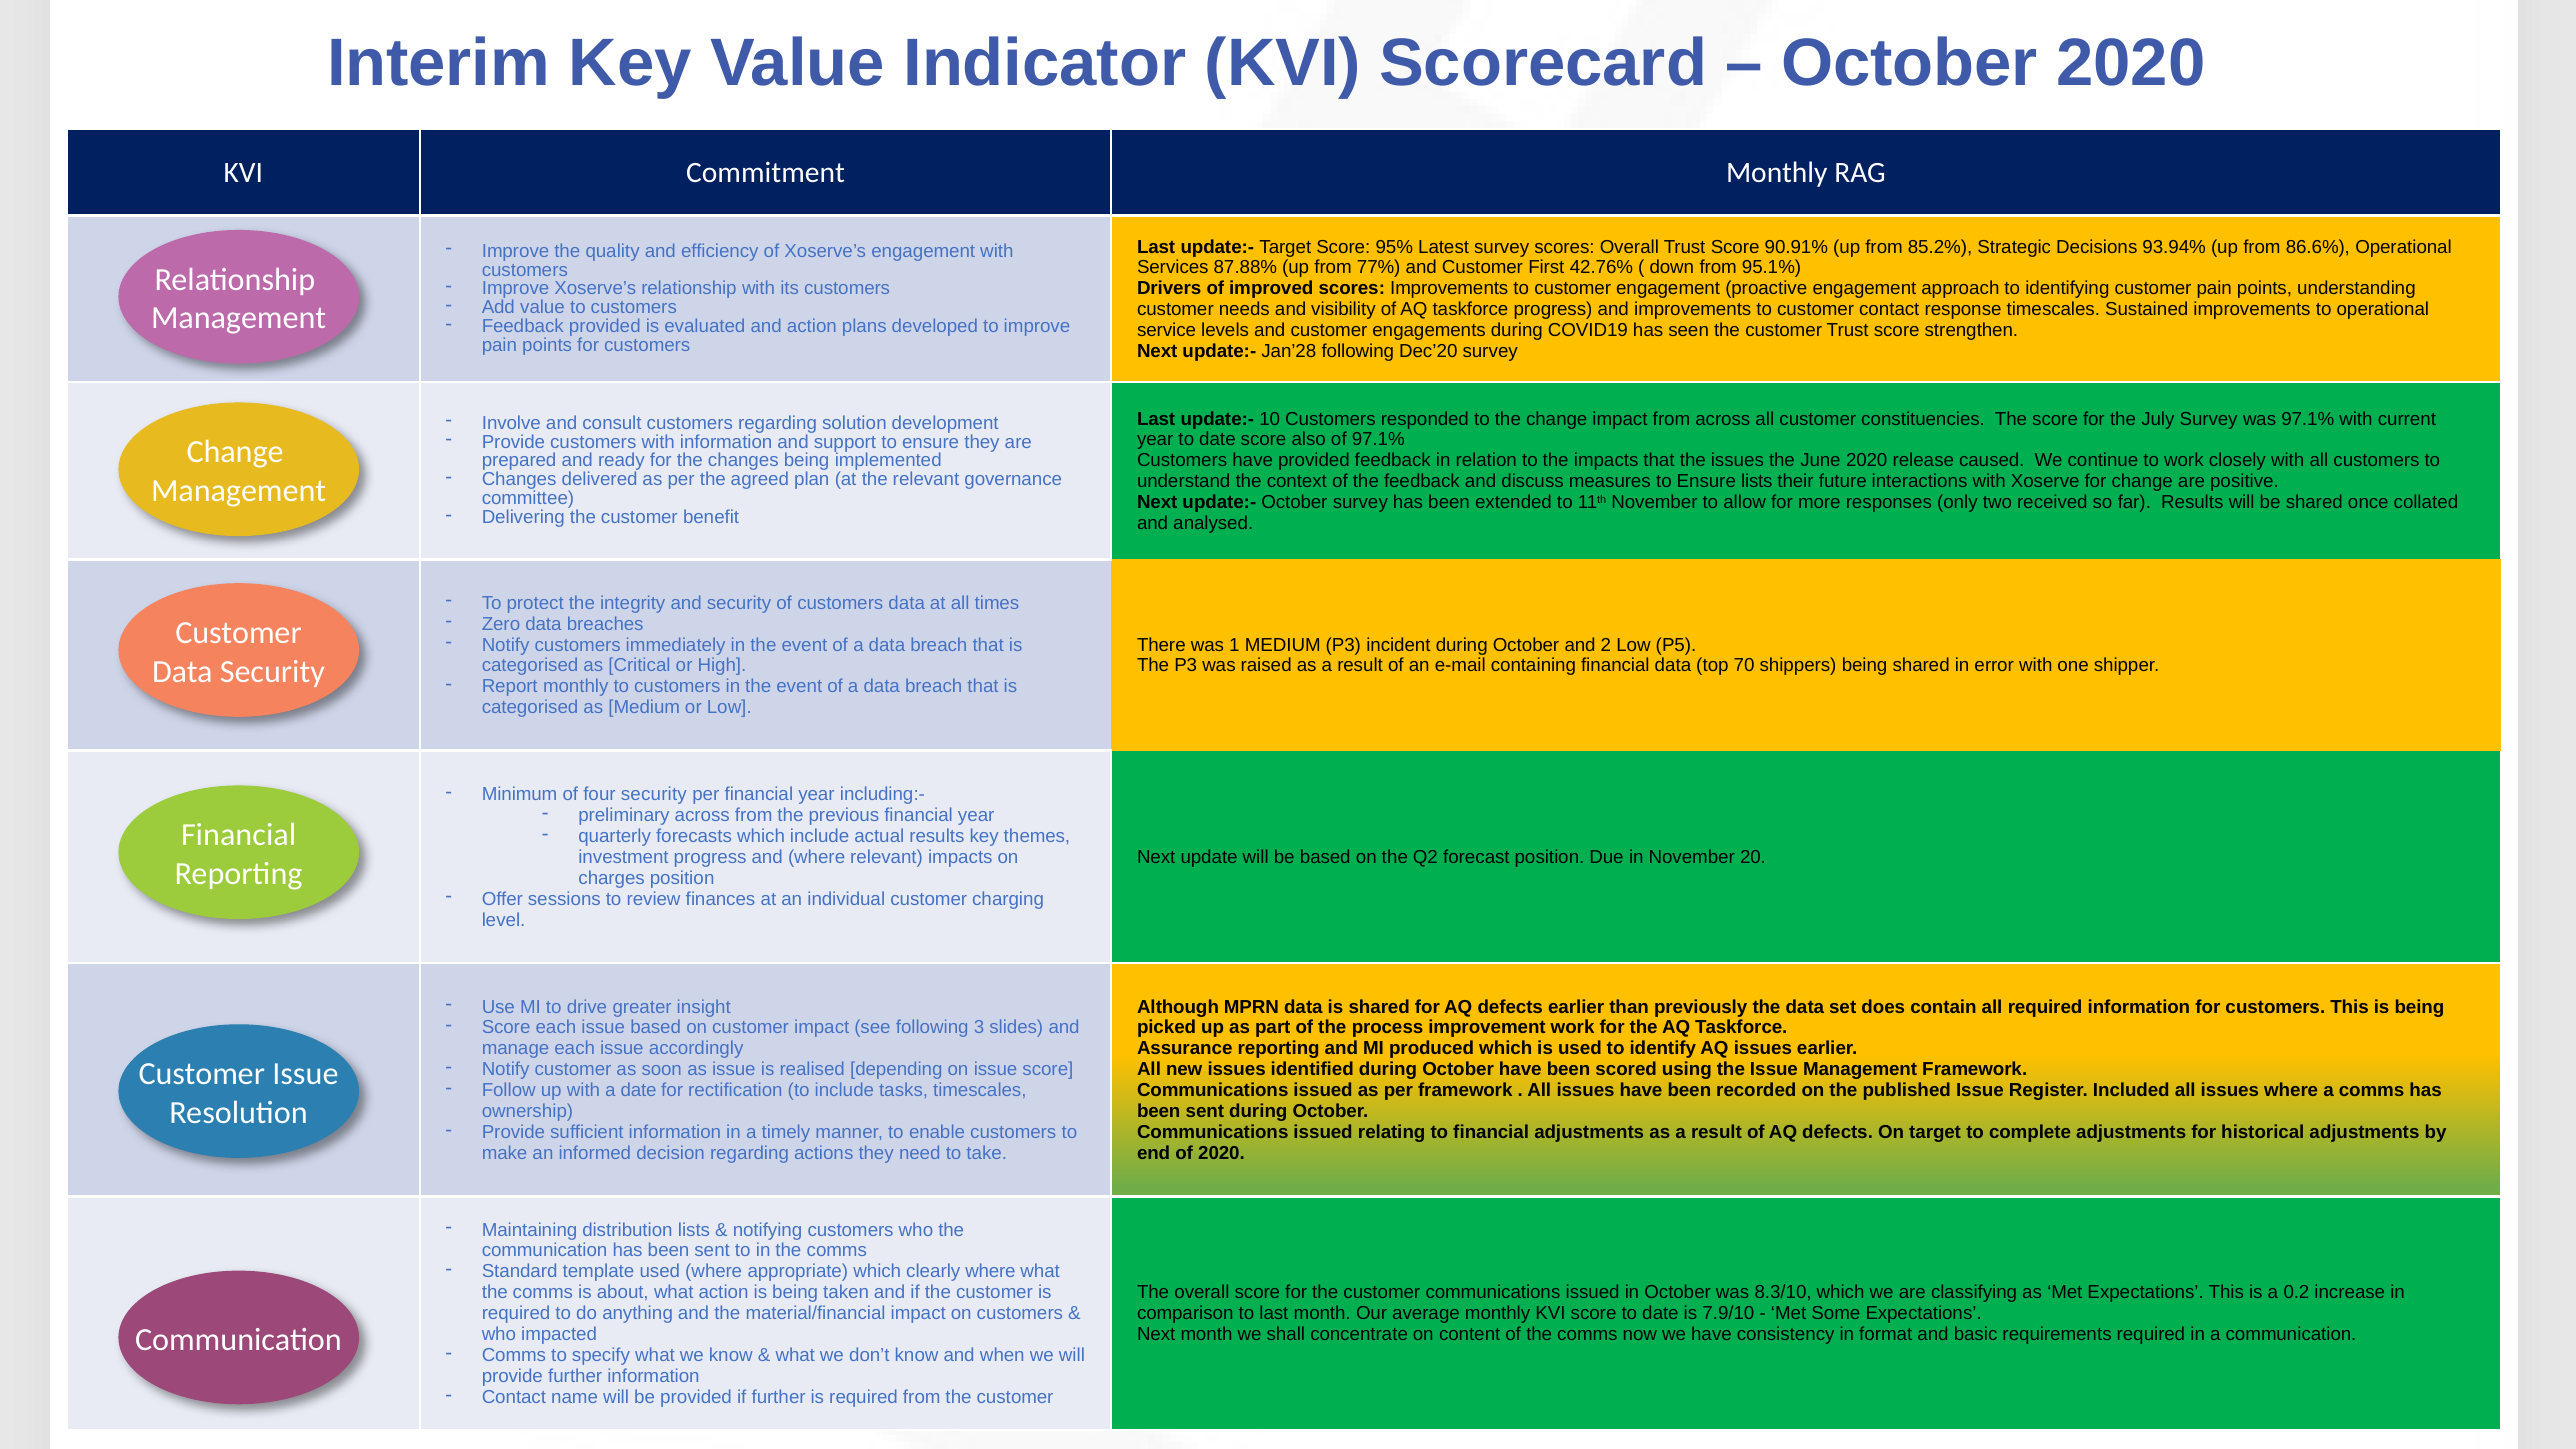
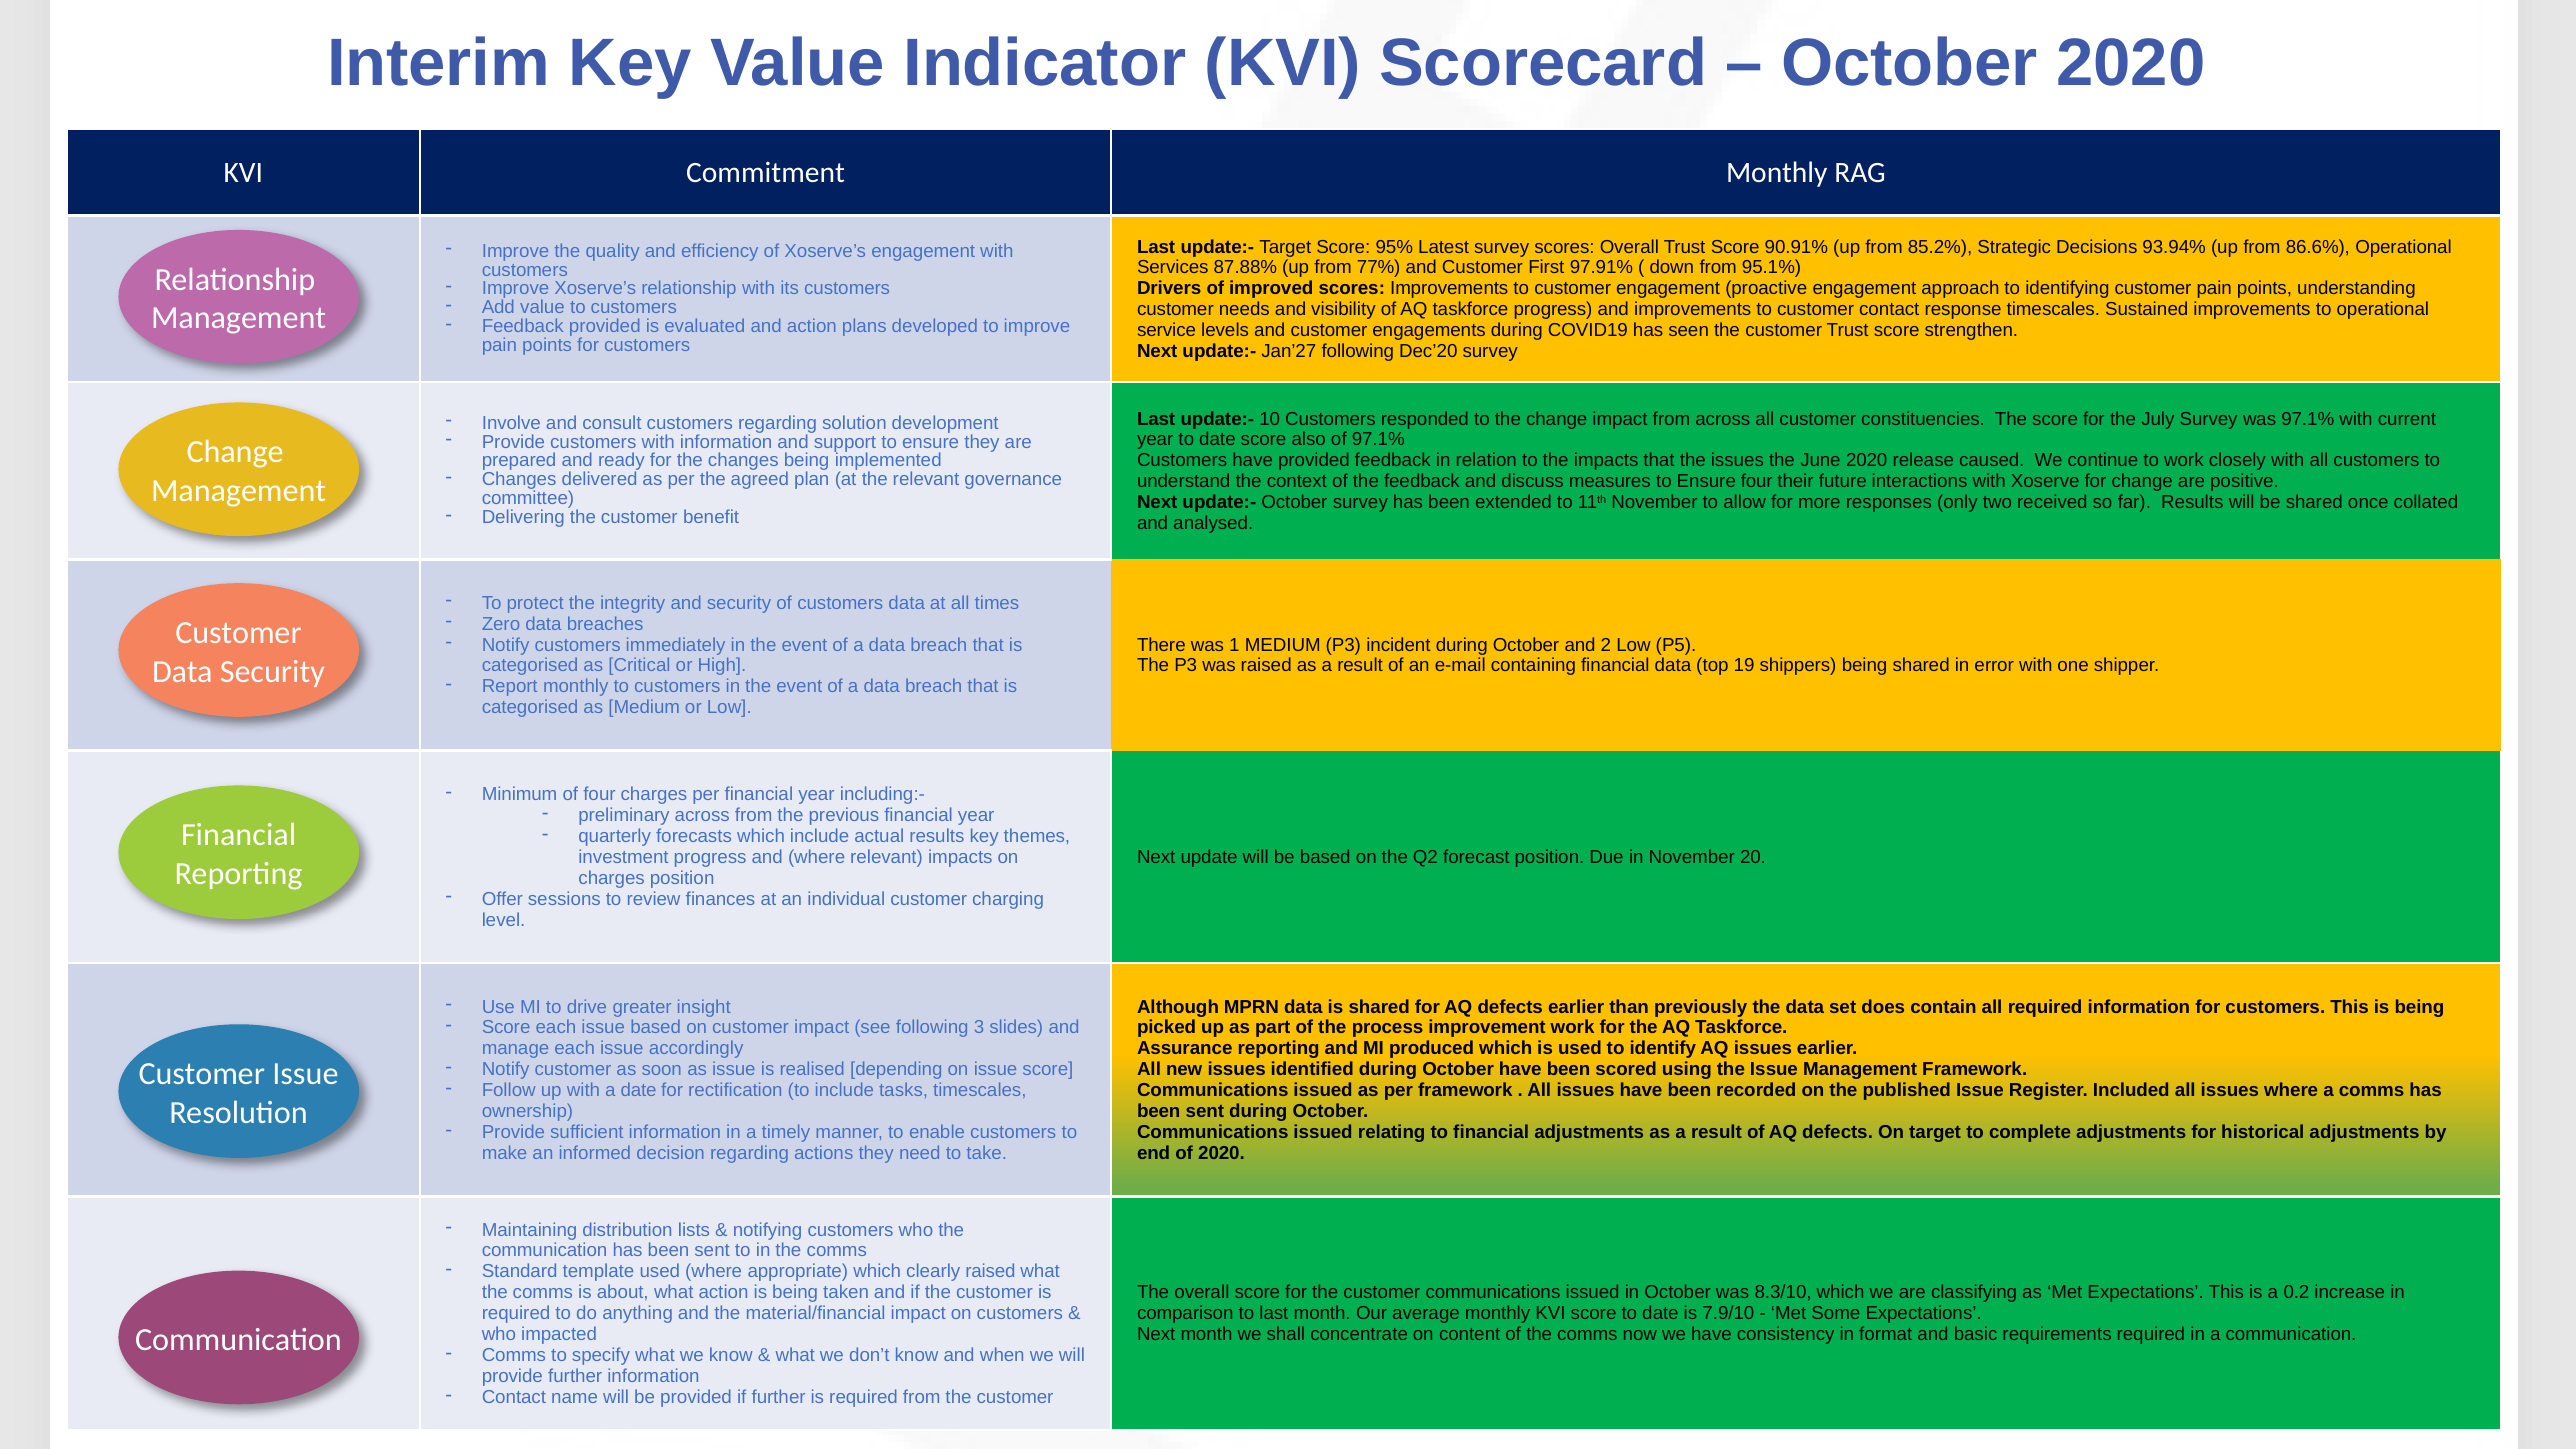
42.76%: 42.76% -> 97.91% (1601, 268)
Jan’28: Jan’28 -> Jan’27 (1289, 351)
Ensure lists: lists -> four (1757, 482)
70: 70 -> 19 (1744, 666)
four security: security -> charges (654, 794)
clearly where: where -> raised (990, 1272)
